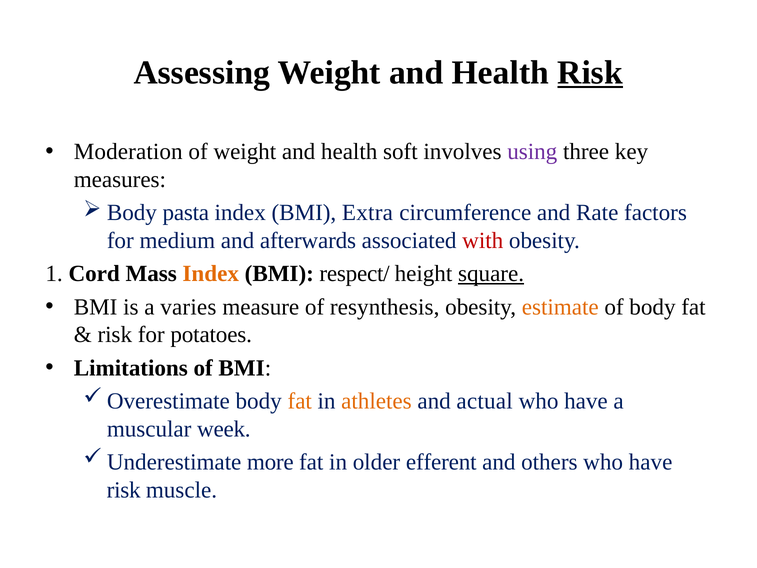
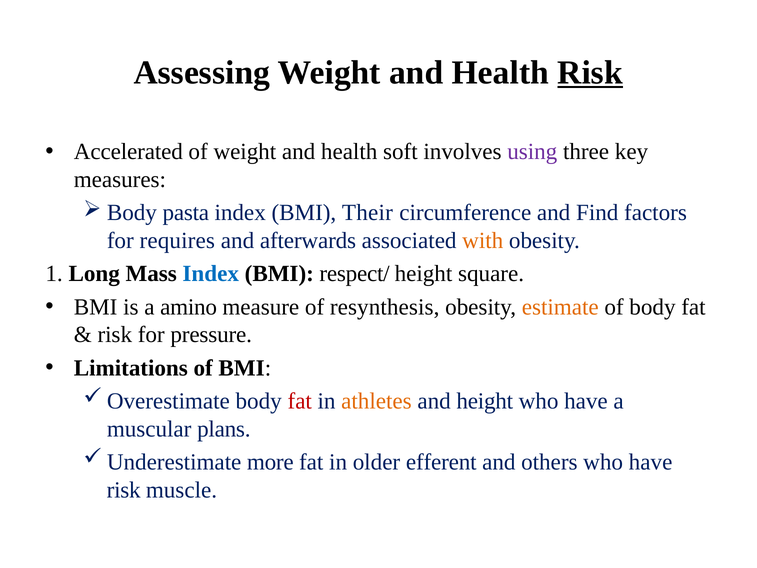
Moderation: Moderation -> Accelerated (128, 152)
Extra: Extra -> Their (367, 213)
Rate: Rate -> Find (597, 213)
medium: medium -> requires (177, 240)
with colour: red -> orange (483, 240)
Cord: Cord -> Long (94, 274)
Index colour: orange -> blue (211, 274)
square underline: present -> none (491, 274)
varies: varies -> amino (189, 307)
potatoes: potatoes -> pressure (211, 335)
fat colour: orange -> red (300, 401)
and actual: actual -> height (485, 401)
week: week -> plans (224, 429)
